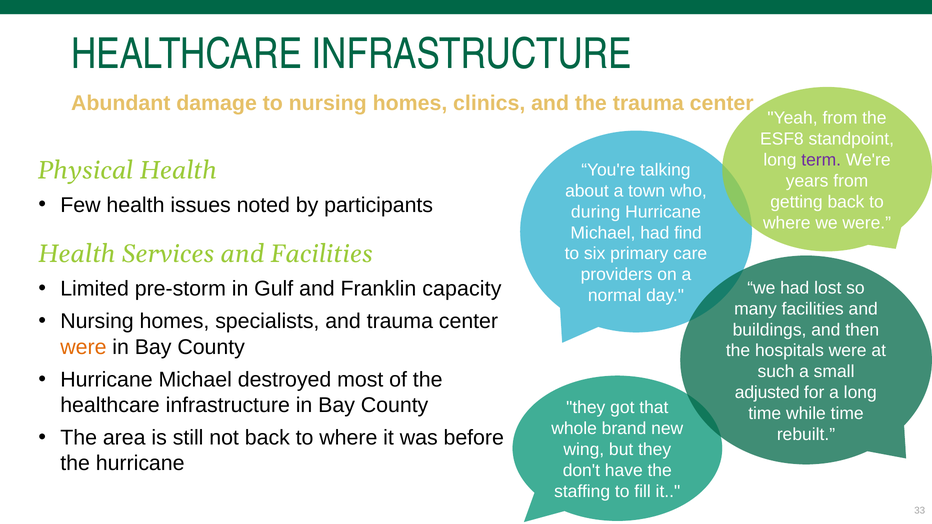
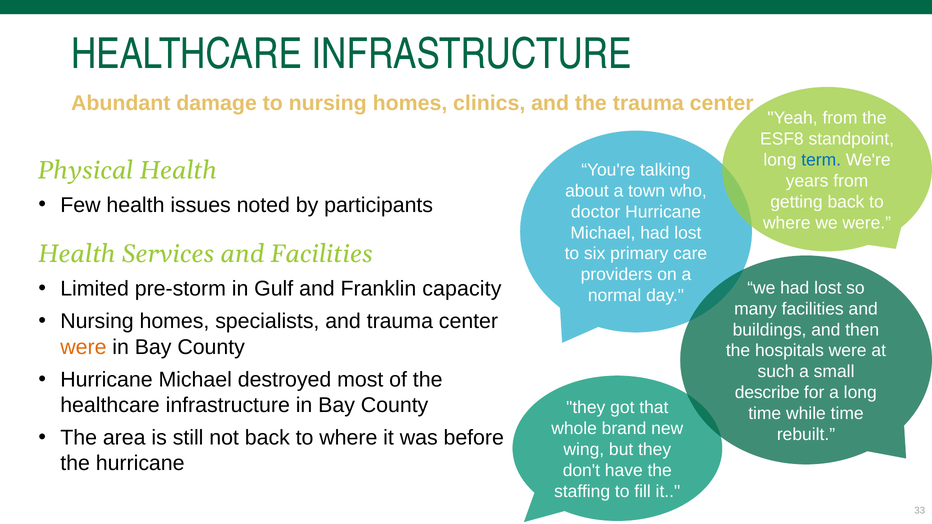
term colour: purple -> blue (821, 160)
during: during -> doctor (596, 212)
Michael had find: find -> lost (688, 233)
adjusted: adjusted -> describe (767, 393)
